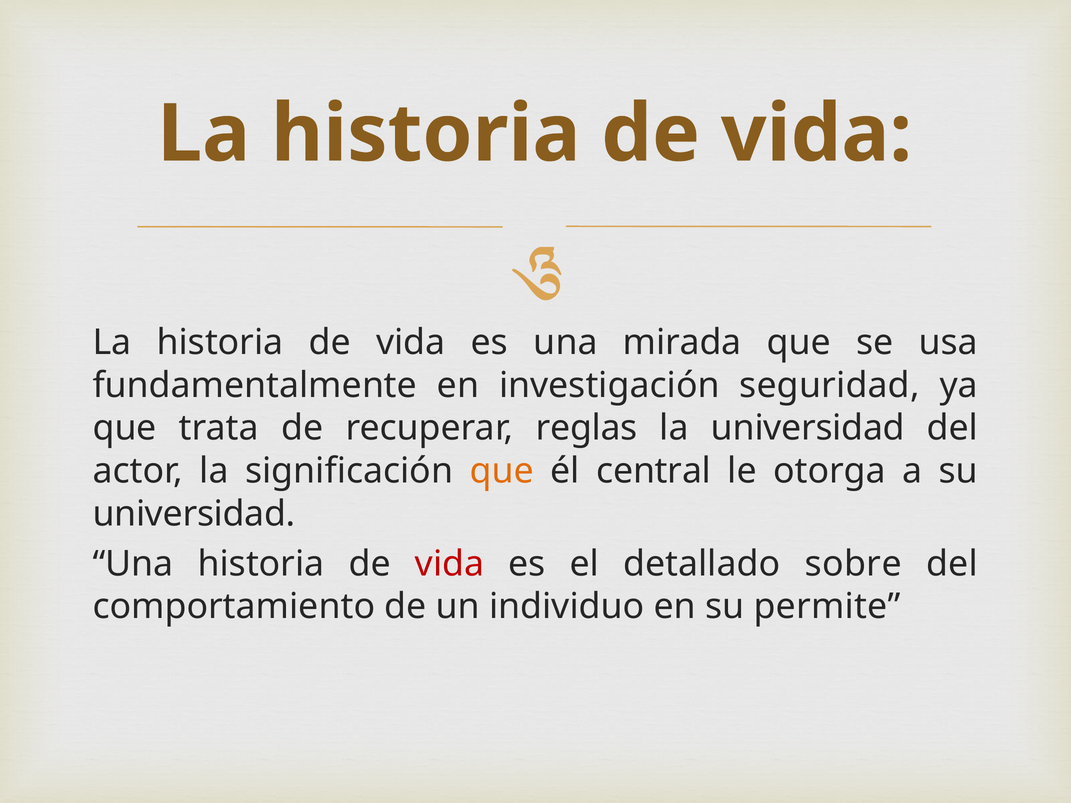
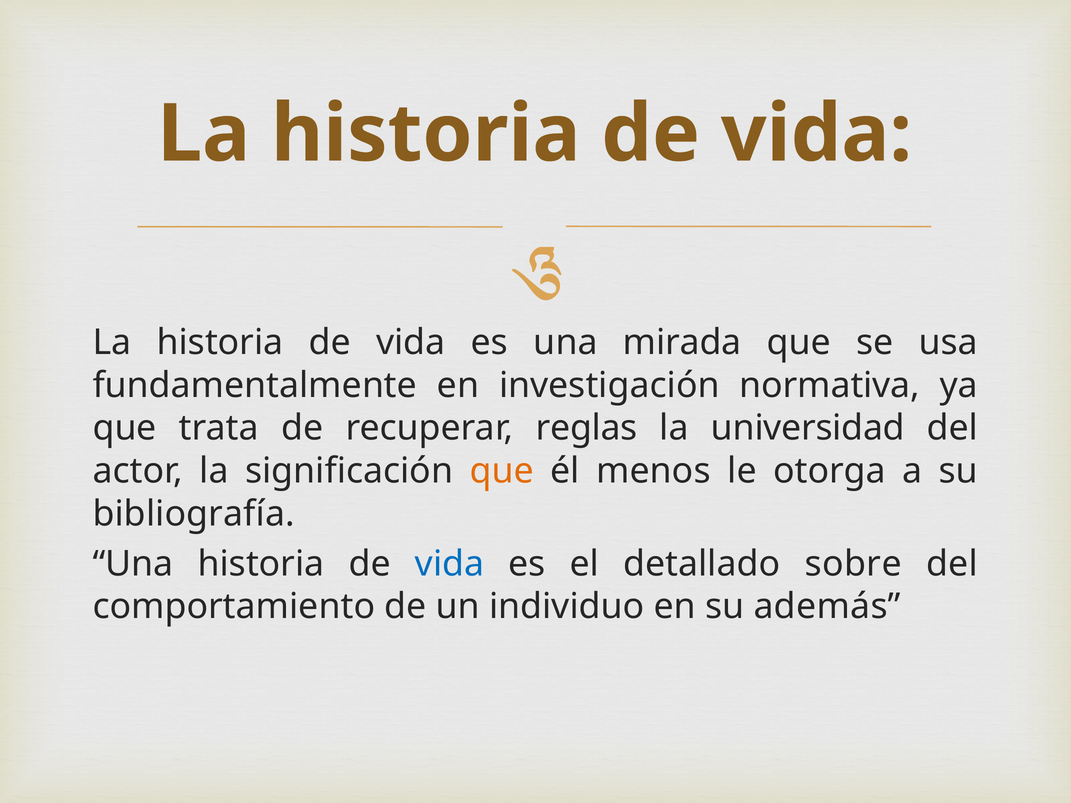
seguridad: seguridad -> normativa (830, 385)
central: central -> menos (653, 471)
universidad: universidad -> bibliografía (194, 514)
vida colour: red -> blue (450, 564)
permite: permite -> además (827, 607)
